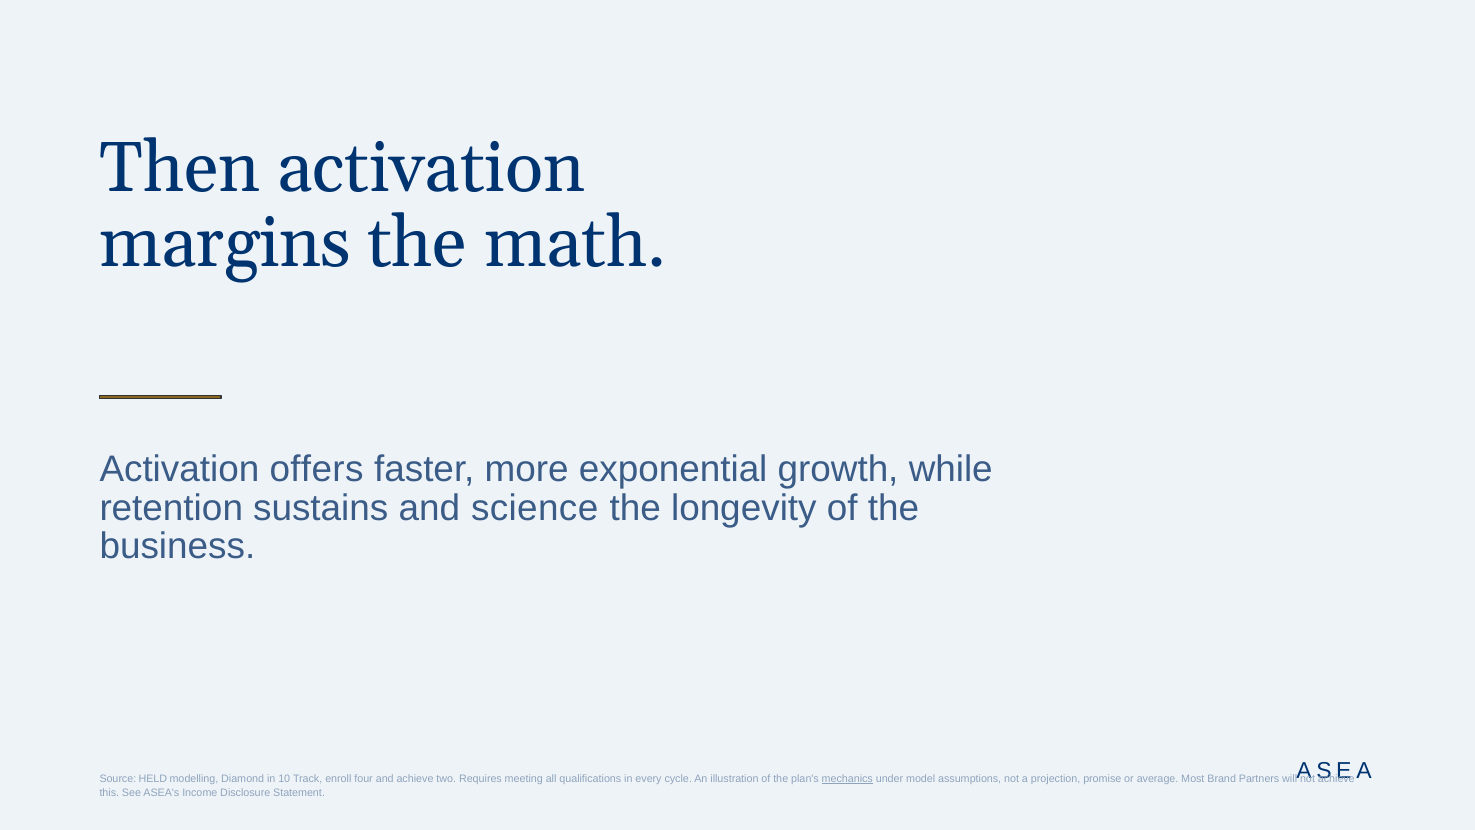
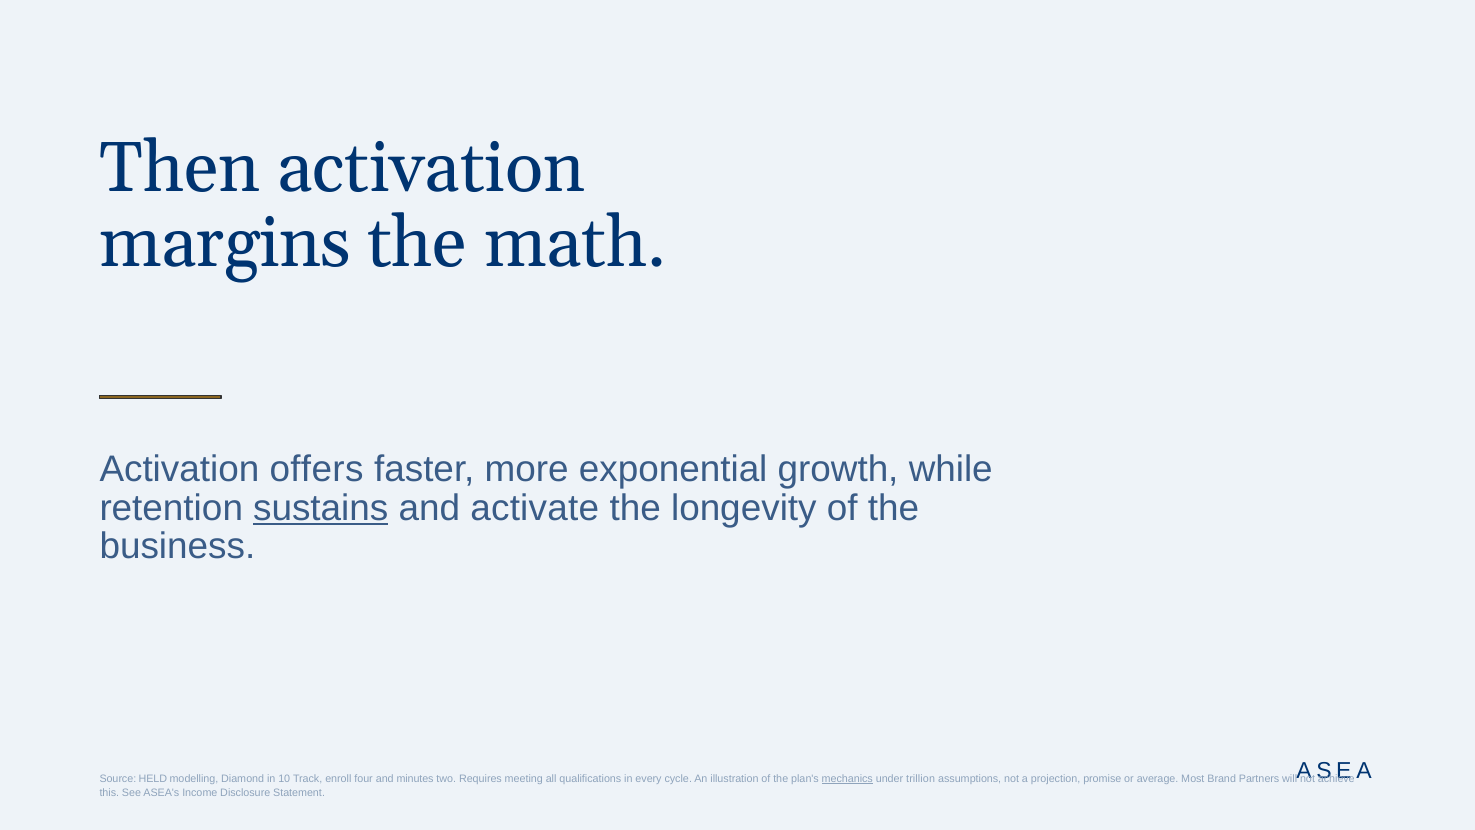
sustains underline: none -> present (321, 508)
science: science -> activate (535, 508)
and achieve: achieve -> minutes (415, 779)
model: model -> trillion (921, 779)
